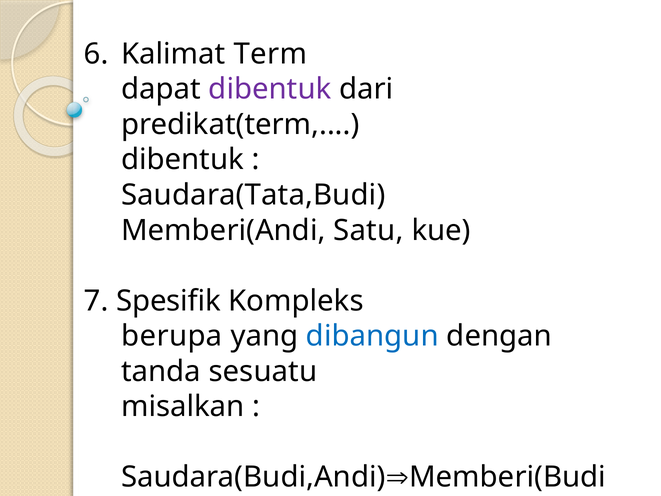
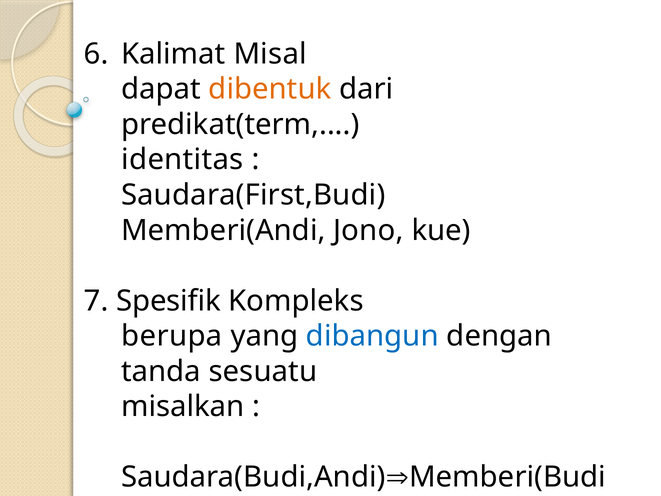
Term: Term -> Misal (270, 54)
dibentuk colour: purple -> orange (270, 89)
dibentuk: dibentuk -> identitas (182, 160)
Saudara(Tata,Budi: Saudara(Tata,Budi -> Saudara(First,Budi (253, 195)
Satu: Satu -> Jono (368, 230)
